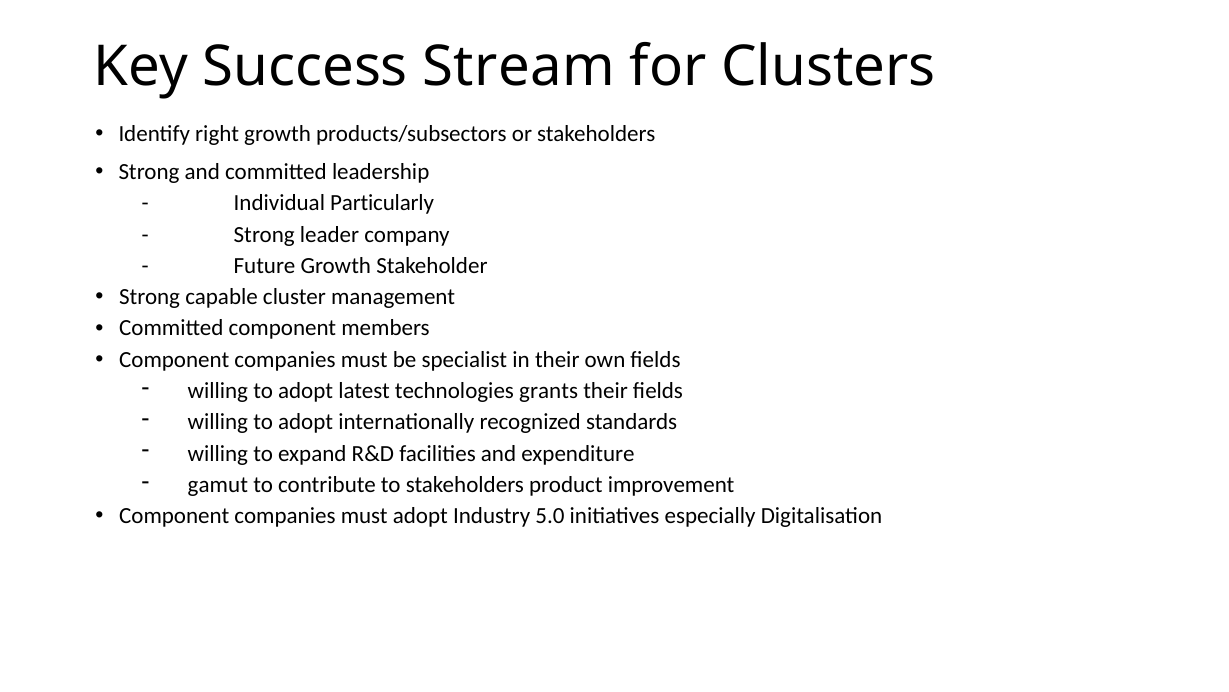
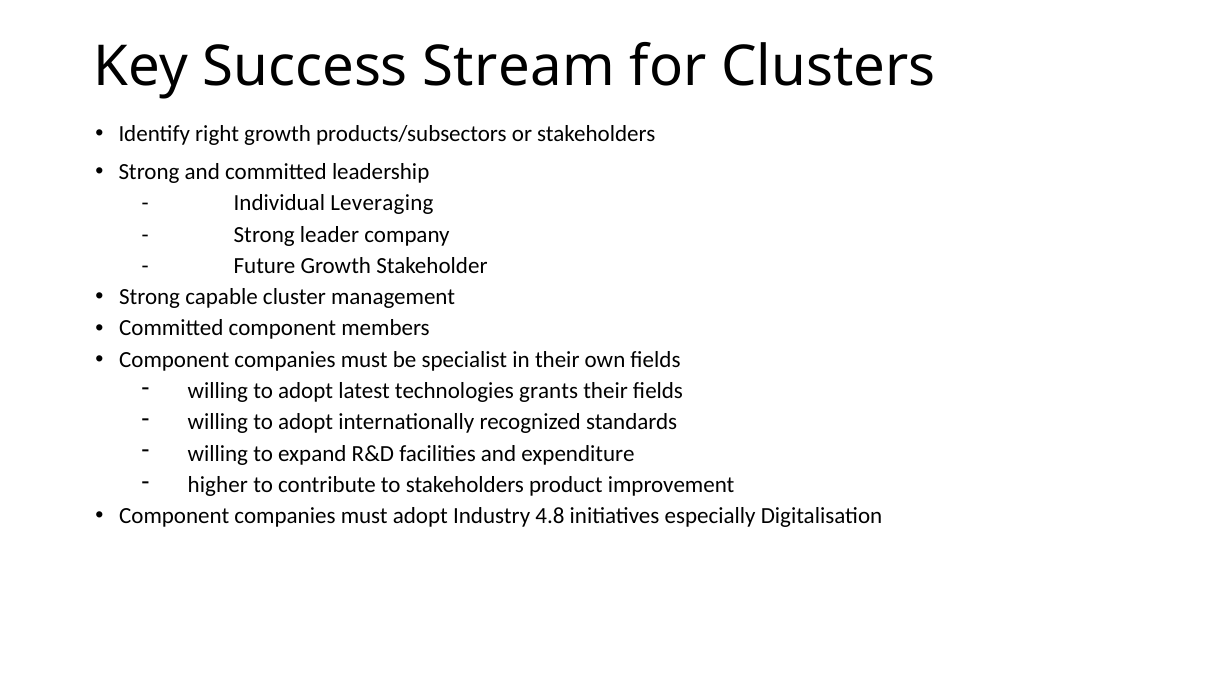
Particularly: Particularly -> Leveraging (382, 203)
gamut: gamut -> higher (218, 484)
5.0: 5.0 -> 4.8 (550, 516)
